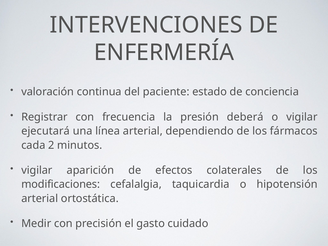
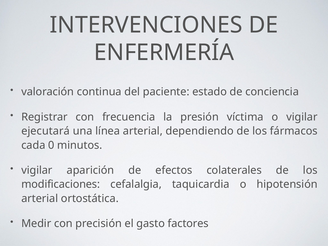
deberá: deberá -> víctima (245, 117)
2: 2 -> 0 (51, 145)
cuidado: cuidado -> factores (188, 224)
